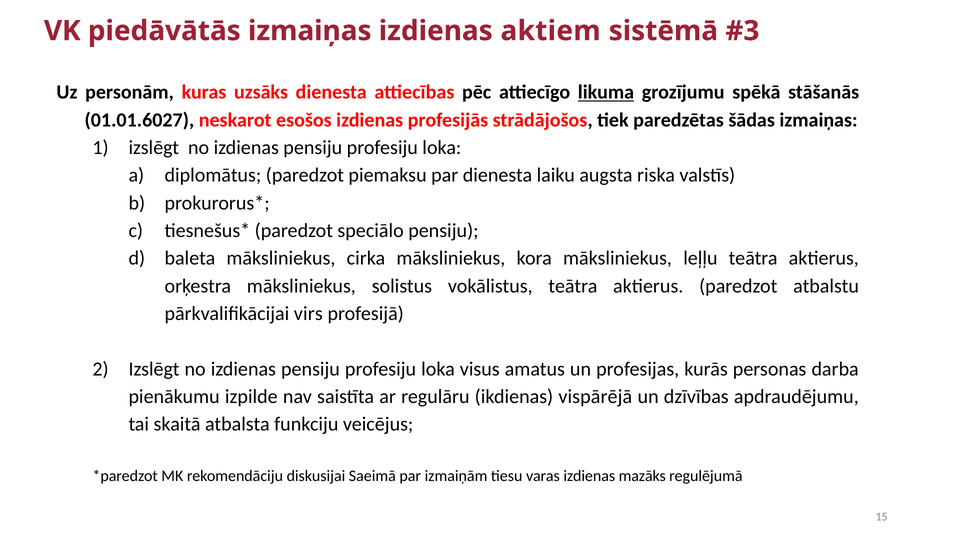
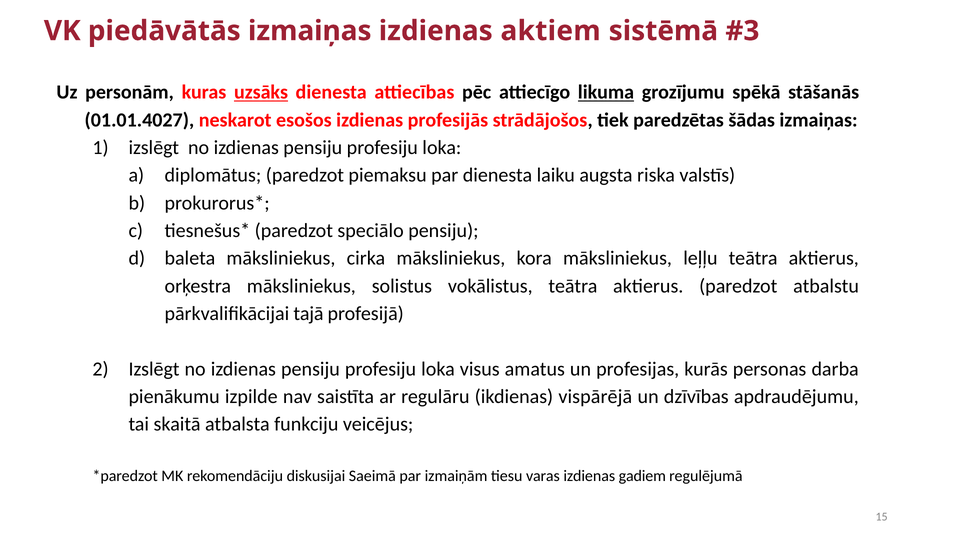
uzsāks underline: none -> present (261, 92)
01.01.6027: 01.01.6027 -> 01.01.4027 (139, 120)
virs: virs -> tajā (308, 313)
mazāks: mazāks -> gadiem (642, 476)
